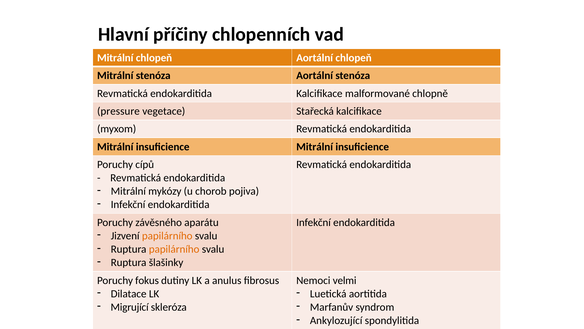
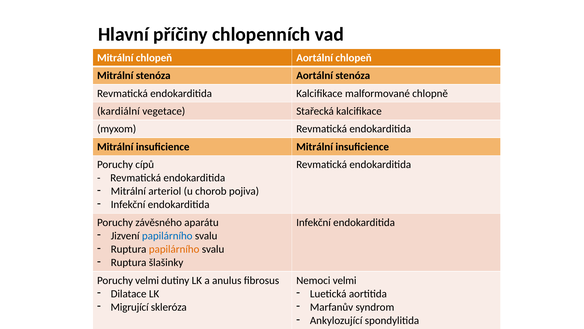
pressure: pressure -> kardiální (118, 111)
mykózy: mykózy -> arteriol (165, 191)
papilárního colour: orange -> blue (167, 236)
Poruchy fokus: fokus -> velmi (147, 280)
